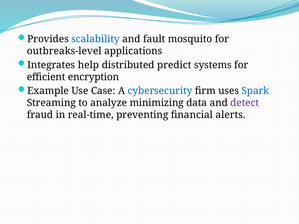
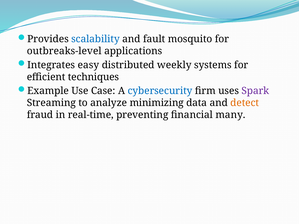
help: help -> easy (88, 65)
predict: predict -> weekly (174, 65)
encryption: encryption -> techniques (94, 77)
Spark colour: blue -> purple (255, 91)
detect colour: purple -> orange (245, 103)
alerts: alerts -> many (230, 115)
